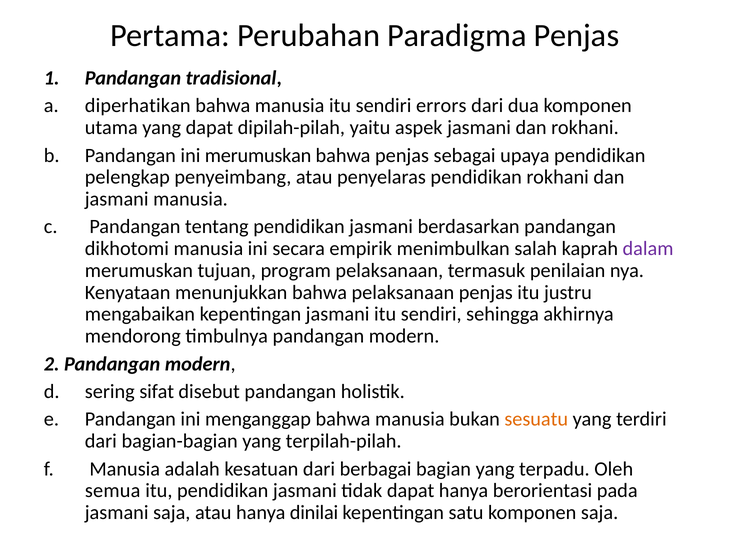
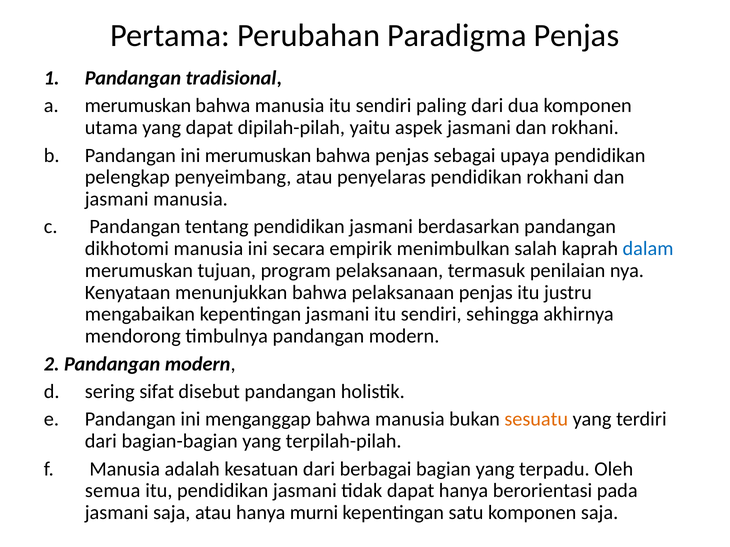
diperhatikan: diperhatikan -> merumuskan (138, 106)
errors: errors -> paling (441, 106)
dalam colour: purple -> blue (648, 249)
dinilai: dinilai -> murni (314, 513)
